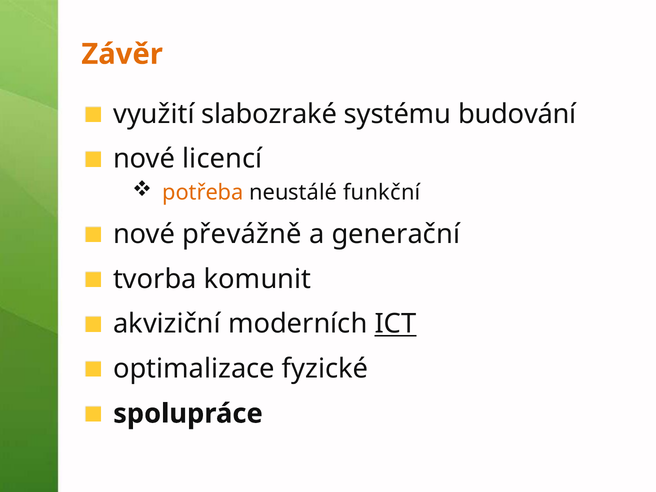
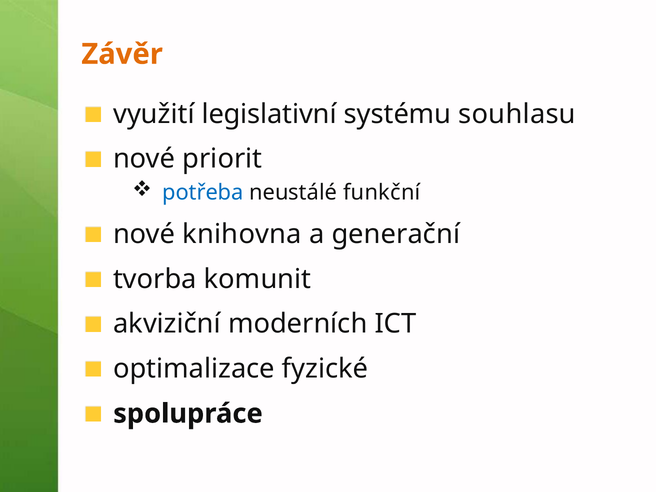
slabozraké: slabozraké -> legislativní (269, 114)
budování: budování -> souhlasu (517, 114)
licencí: licencí -> priorit (222, 159)
potřeba colour: orange -> blue (203, 192)
převážně: převážně -> knihovna (242, 234)
ICT underline: present -> none (395, 324)
